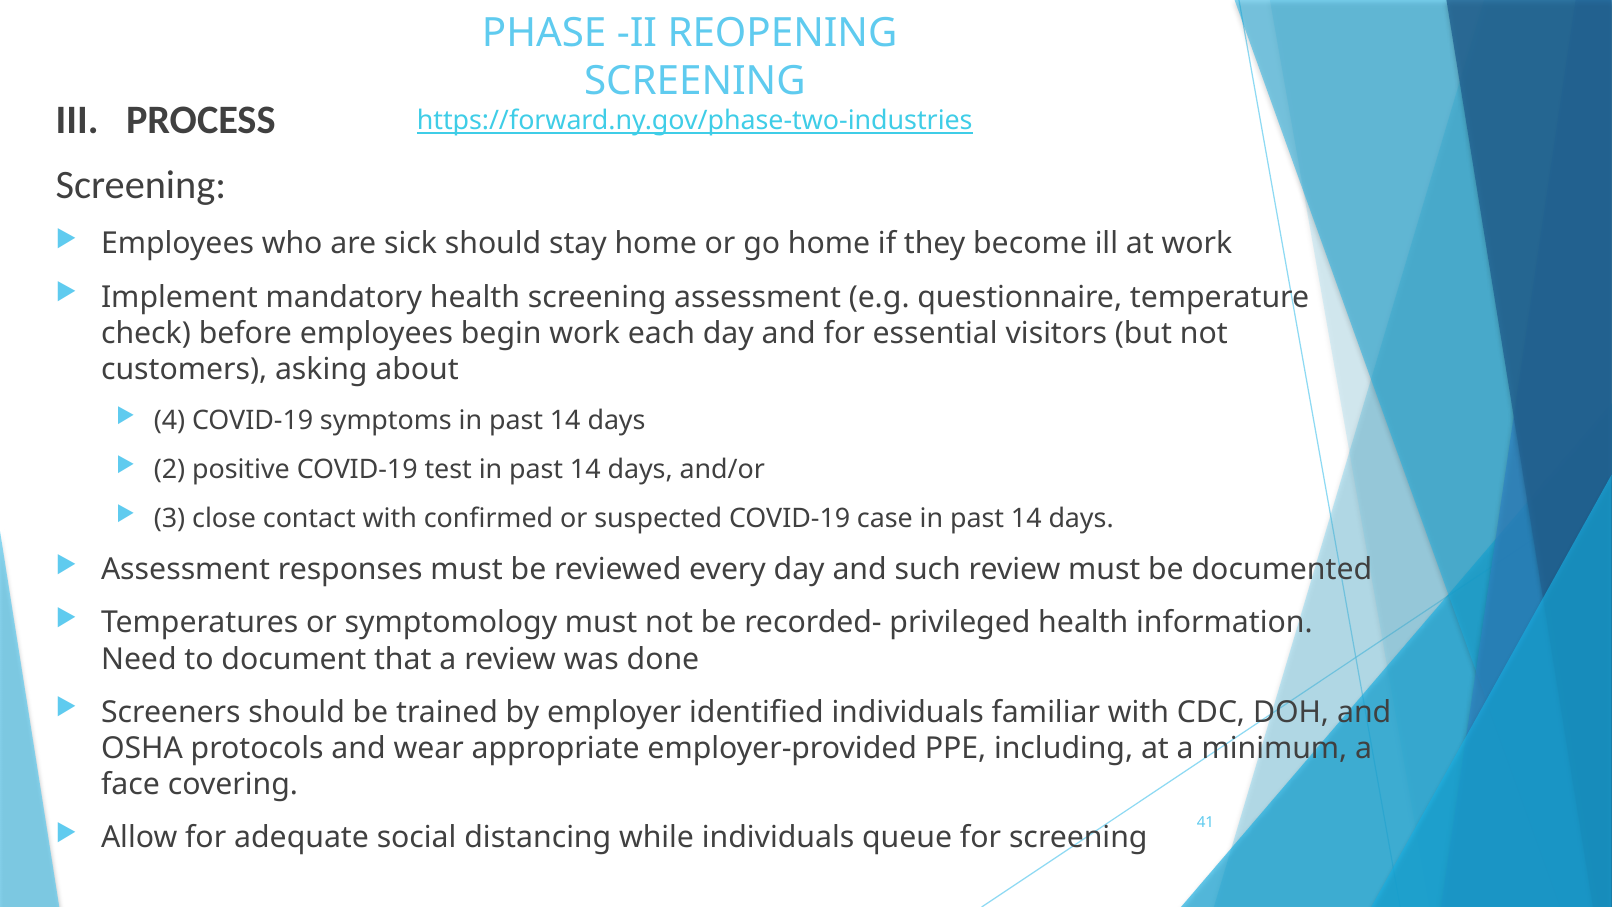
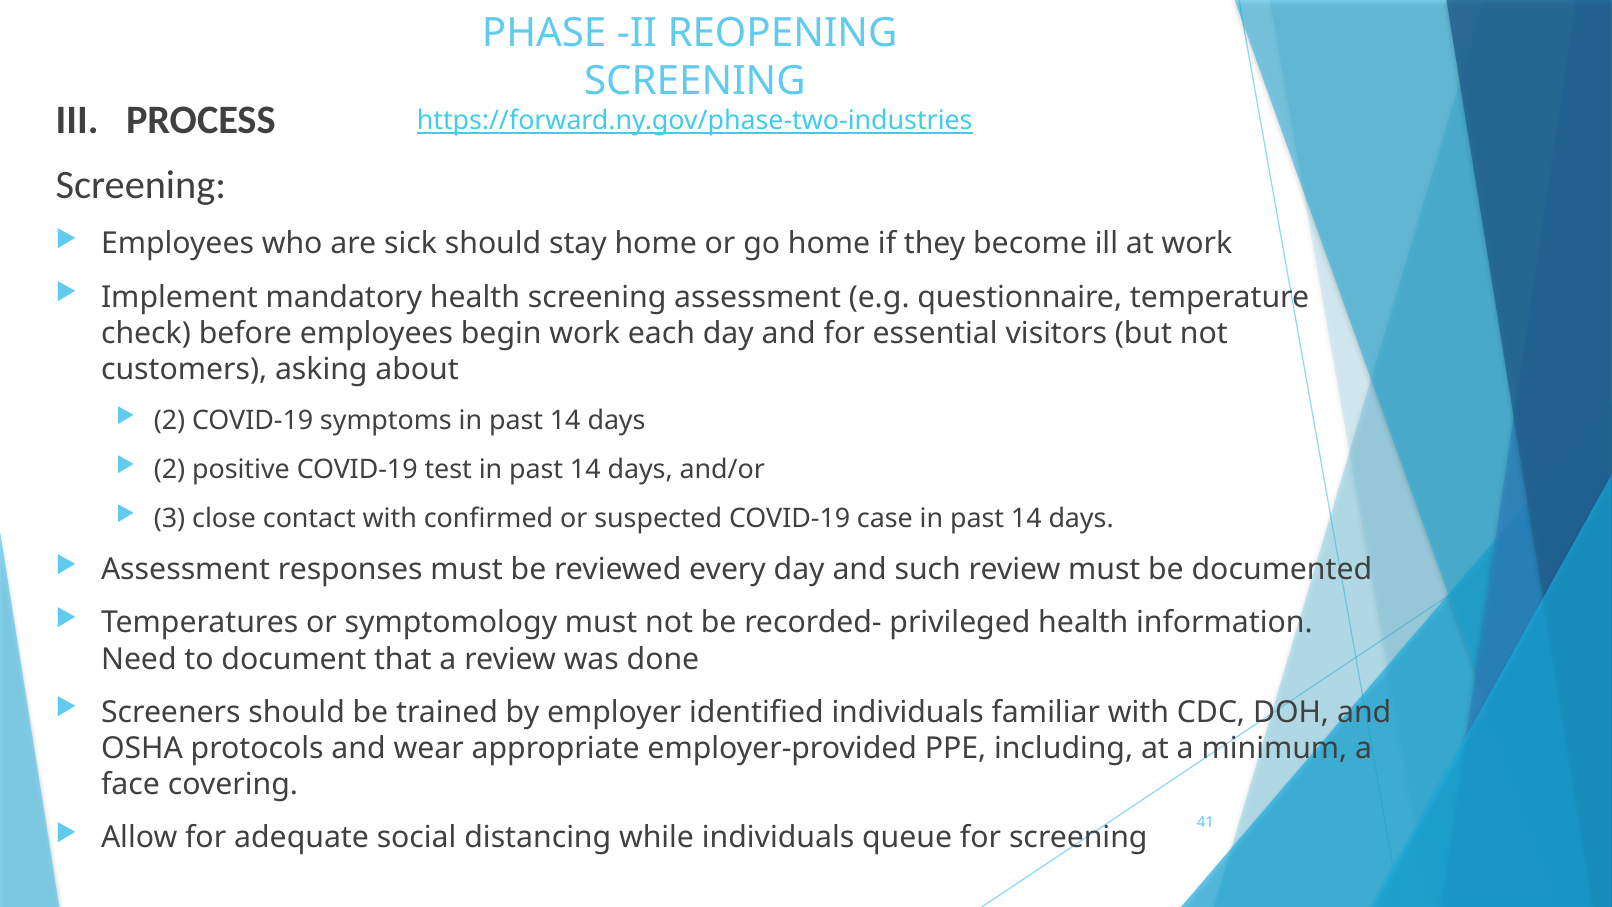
4: 4 -> 2 (170, 420)
